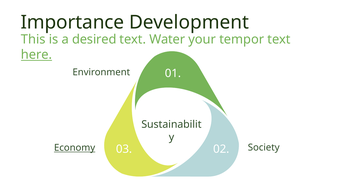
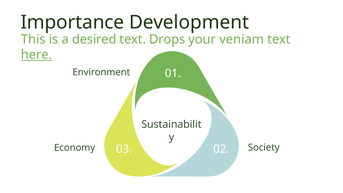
Water: Water -> Drops (167, 39)
tempor: tempor -> veniam (242, 39)
Economy underline: present -> none (75, 148)
